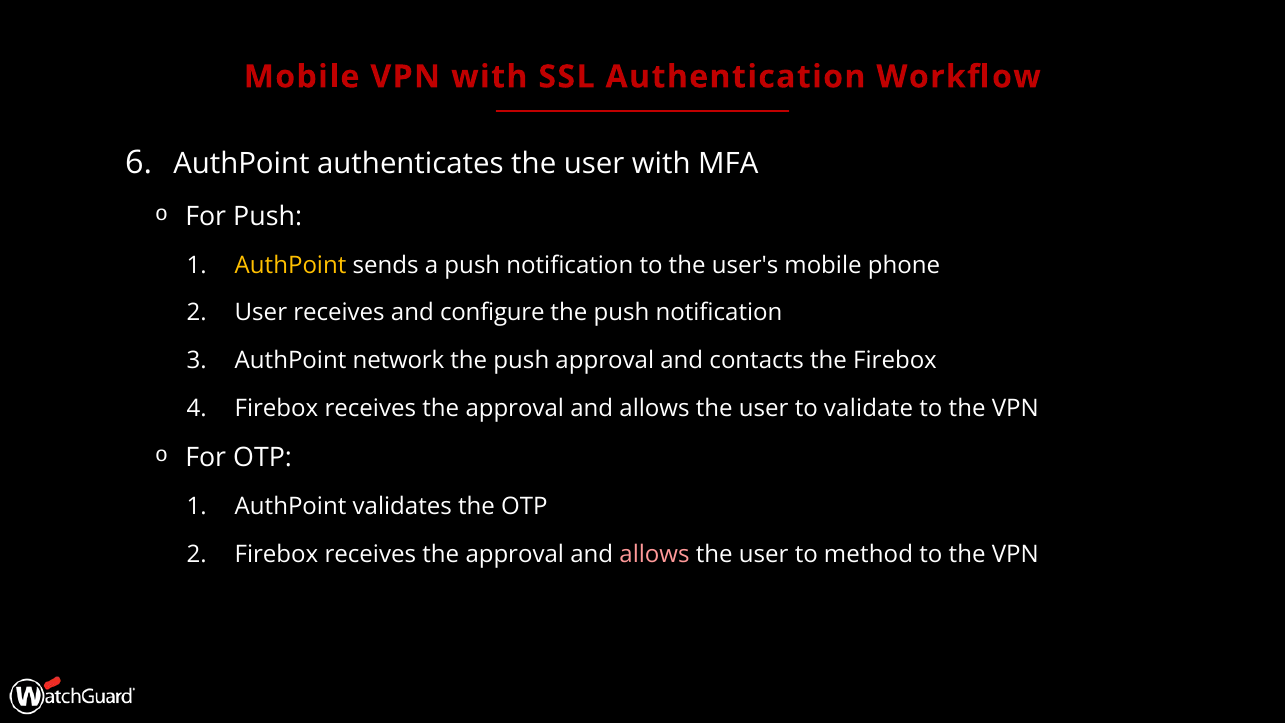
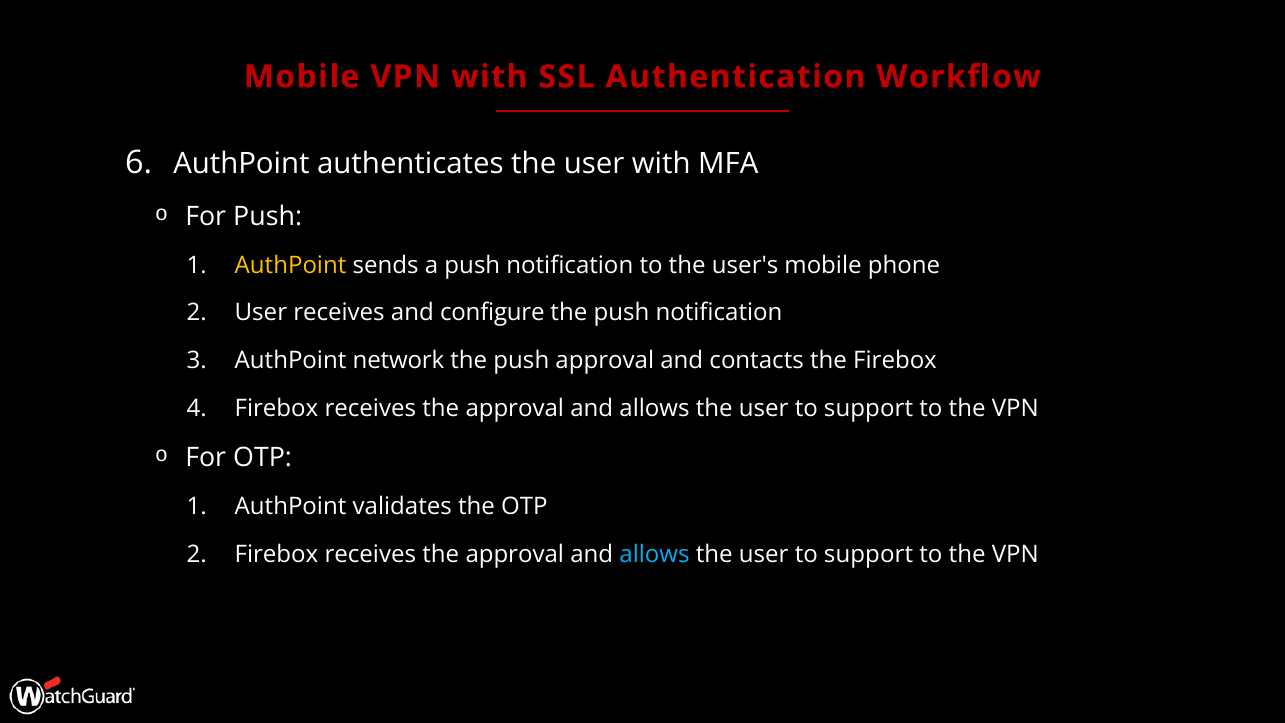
validate: validate -> support (869, 408)
allows colour: pink -> light blue (654, 554)
method: method -> support (869, 554)
